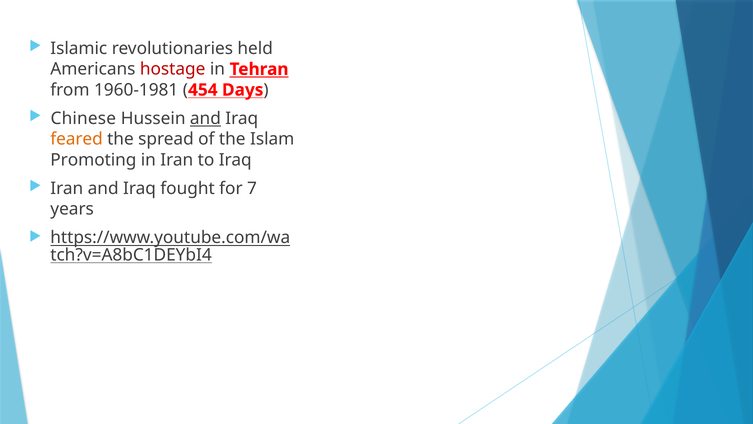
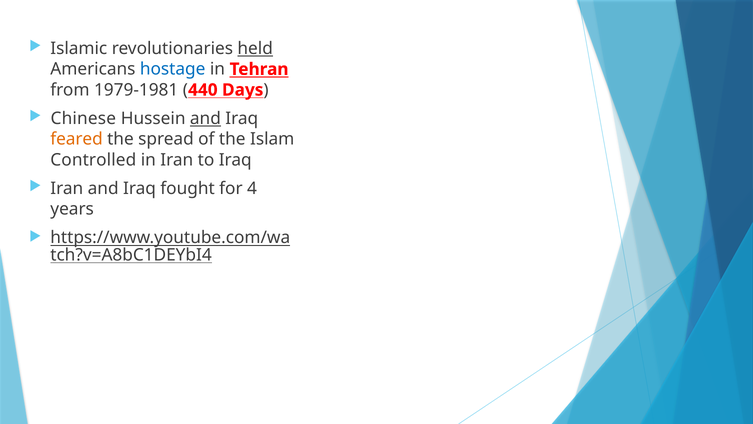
held underline: none -> present (255, 48)
hostage colour: red -> blue (173, 69)
1960-1981: 1960-1981 -> 1979-1981 (136, 90)
454: 454 -> 440 (203, 90)
Promoting: Promoting -> Controlled (93, 160)
7: 7 -> 4 (252, 188)
